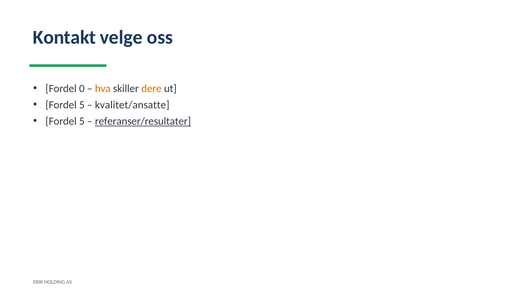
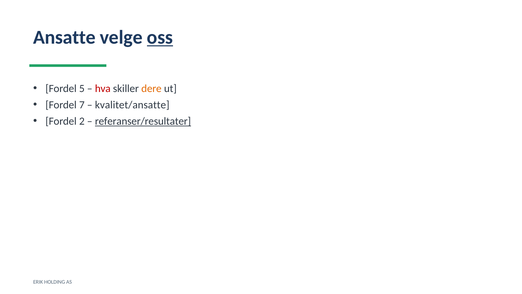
Kontakt: Kontakt -> Ansatte (64, 37)
oss underline: none -> present (160, 37)
0: 0 -> 5 (82, 88)
hva colour: orange -> red (103, 88)
5: 5 -> 7 (82, 105)
5: 5 -> 2 (82, 121)
